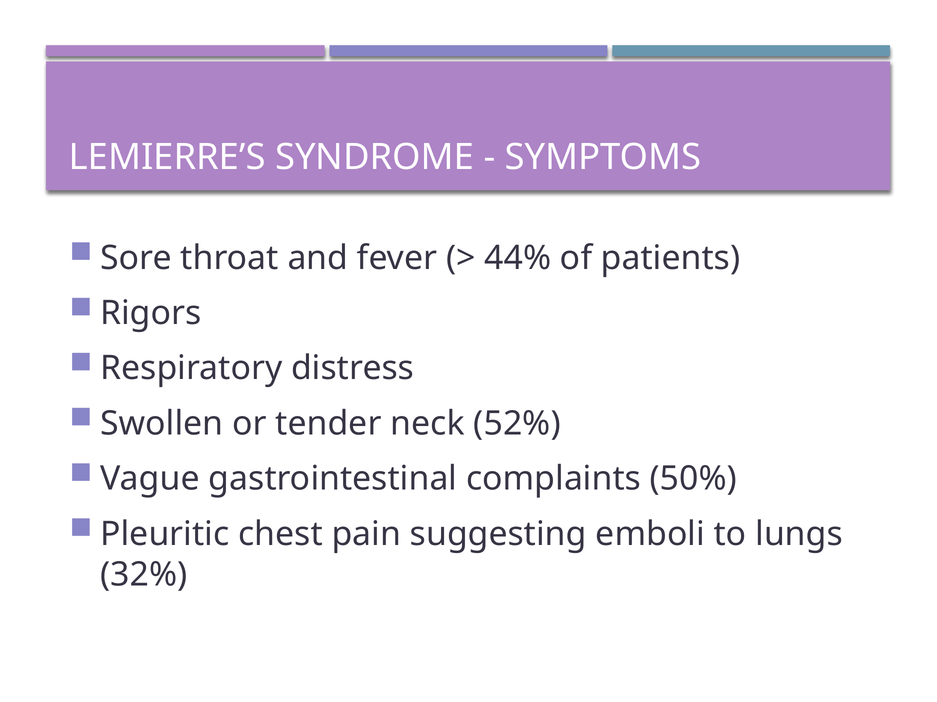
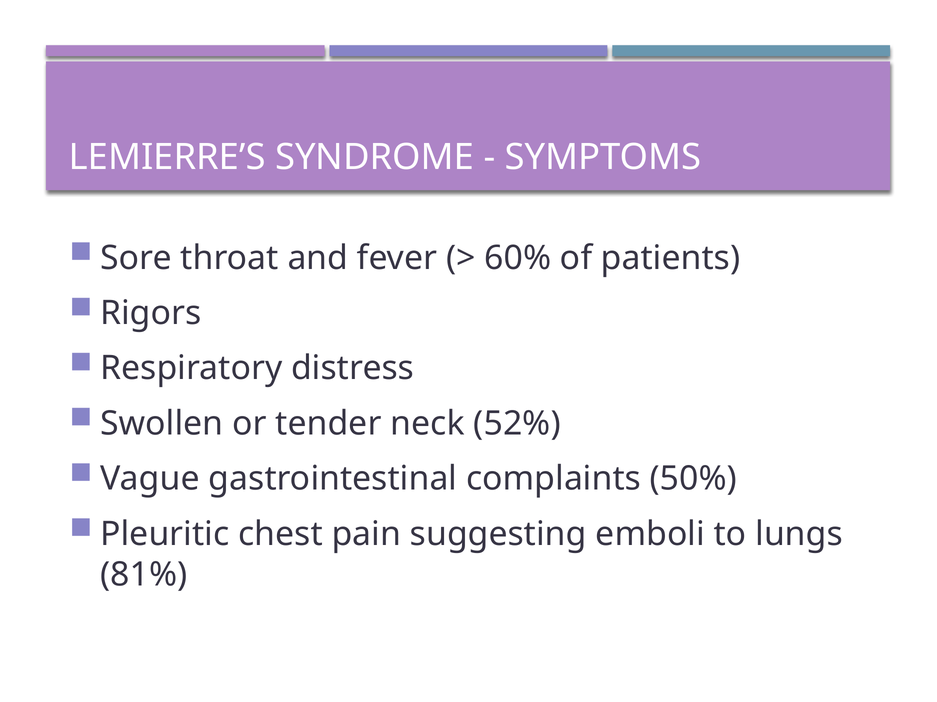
44%: 44% -> 60% (518, 258)
32%: 32% -> 81% (144, 575)
